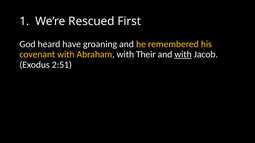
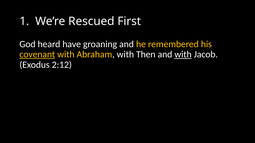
covenant underline: none -> present (37, 55)
Their: Their -> Then (146, 55)
2:51: 2:51 -> 2:12 (62, 65)
